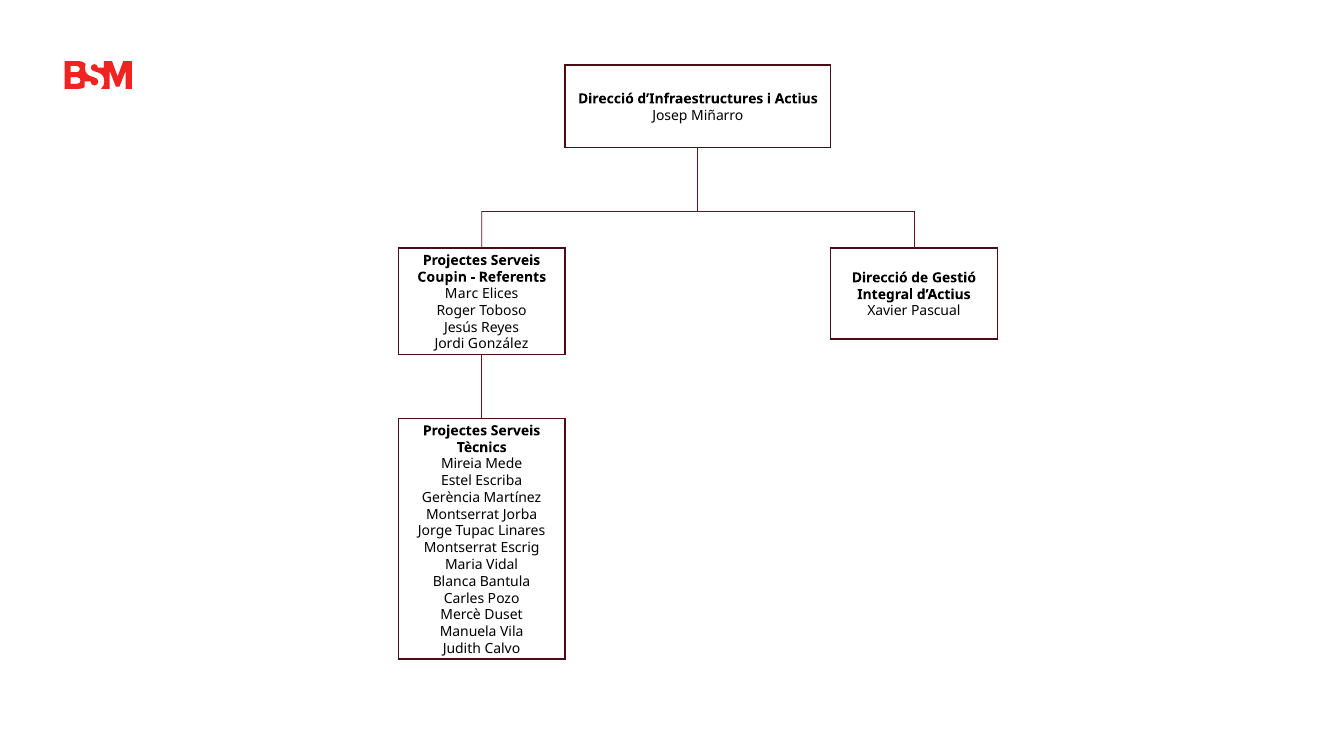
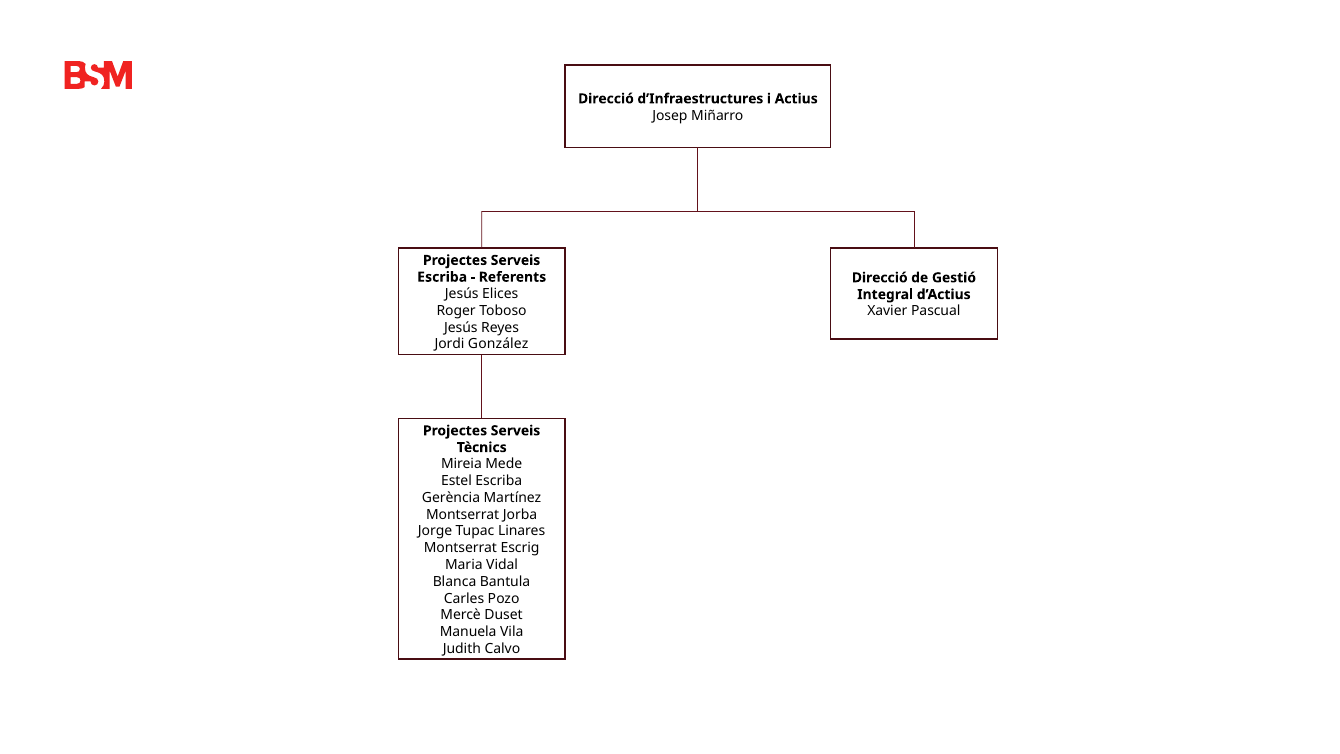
Coupin: Coupin -> Escriba (442, 277)
Marc: Marc -> Jesús (462, 294)
